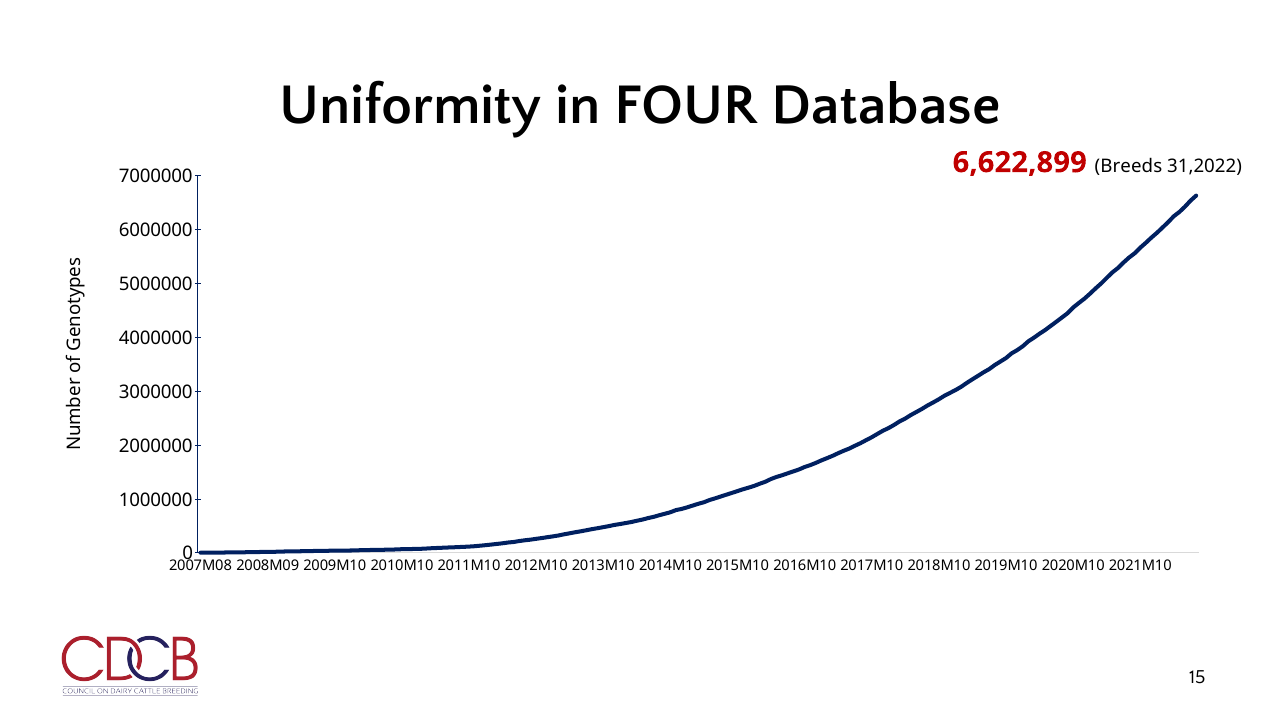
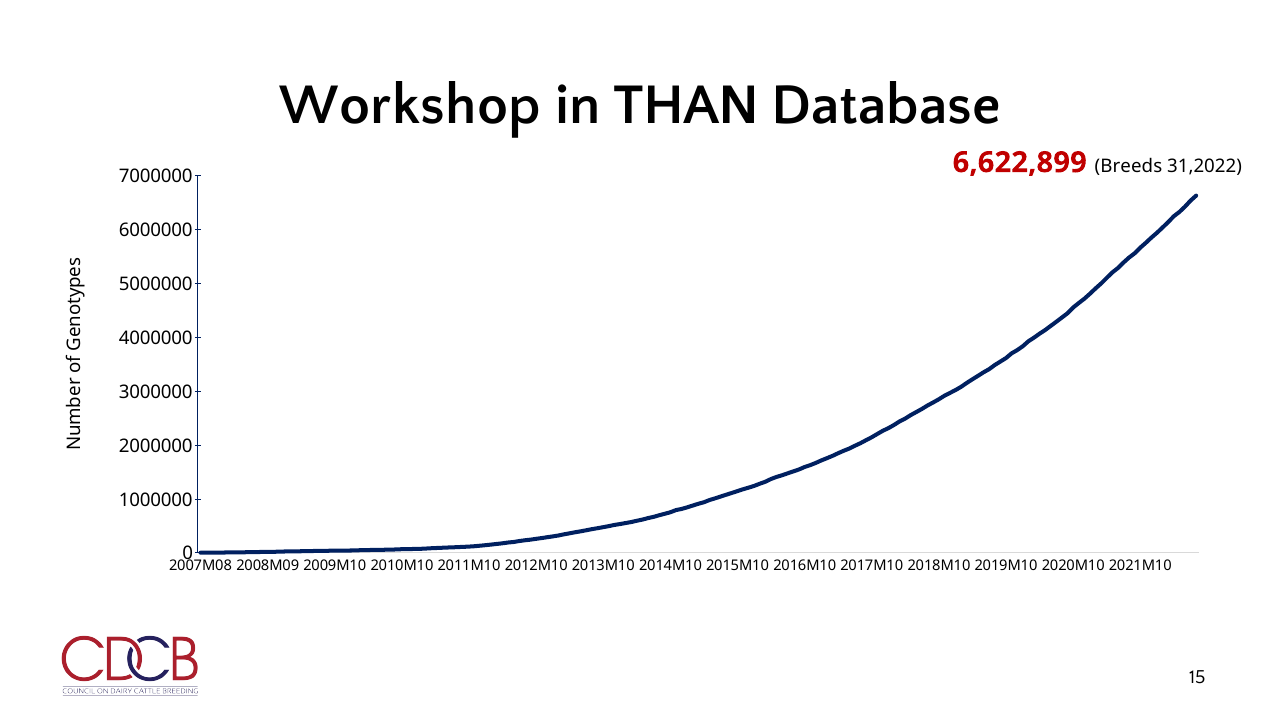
Uniformity: Uniformity -> Workshop (411, 105)
FOUR: FOUR -> THAN (686, 105)
